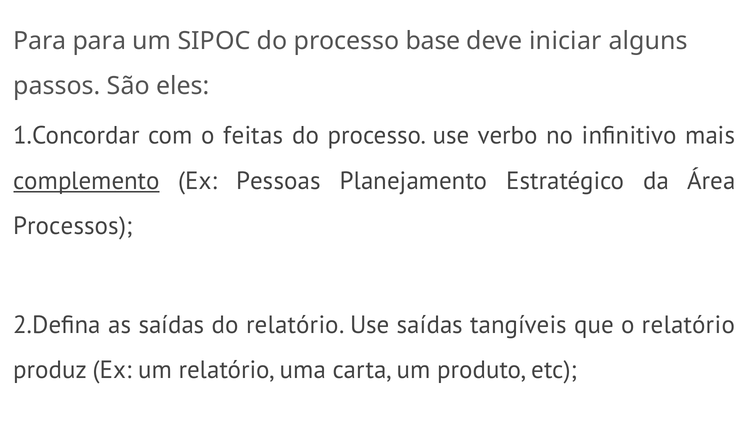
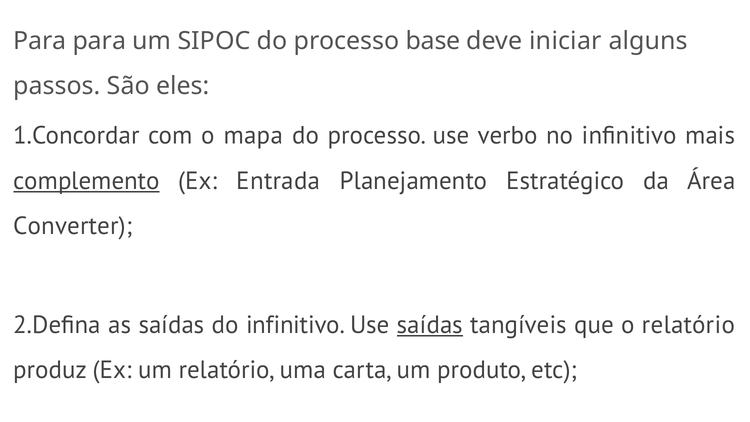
feitas: feitas -> mapa (253, 136)
Pessoas: Pessoas -> Entrada (278, 181)
Processos: Processos -> Converter (73, 226)
do relatório: relatório -> infinitivo (295, 325)
saídas underline: none -> present (430, 325)
